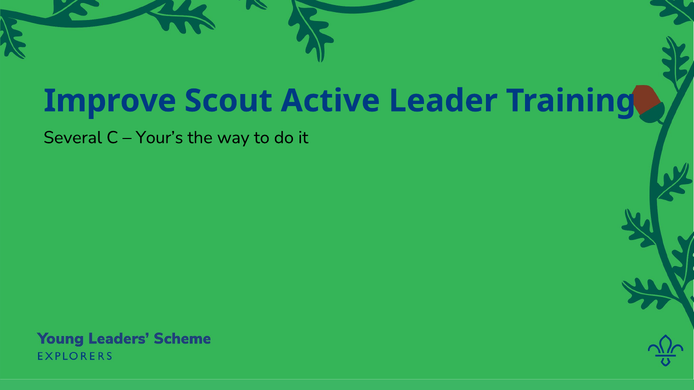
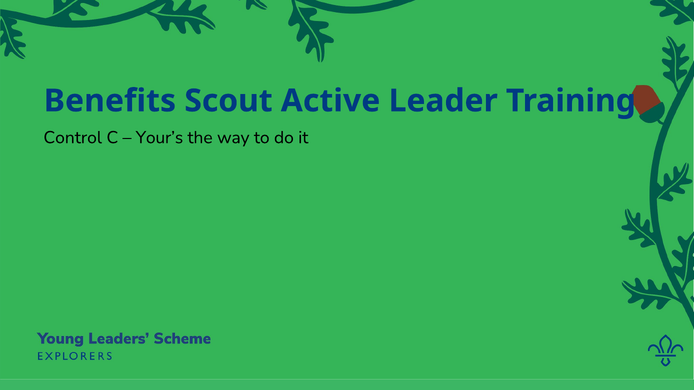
Improve: Improve -> Benefits (110, 101)
Several: Several -> Control (73, 138)
